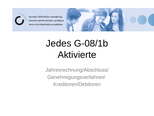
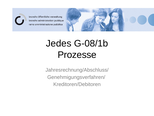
Aktivierte: Aktivierte -> Prozesse (77, 55)
